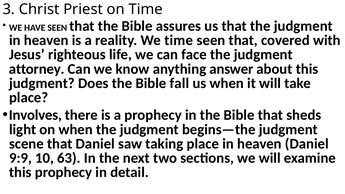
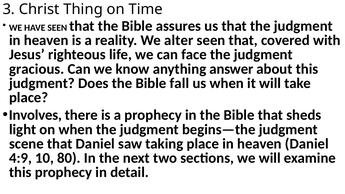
Priest: Priest -> Thing (83, 9)
We time: time -> alter (179, 40)
attorney: attorney -> gracious (37, 69)
9:9: 9:9 -> 4:9 (20, 158)
63: 63 -> 80 (69, 158)
